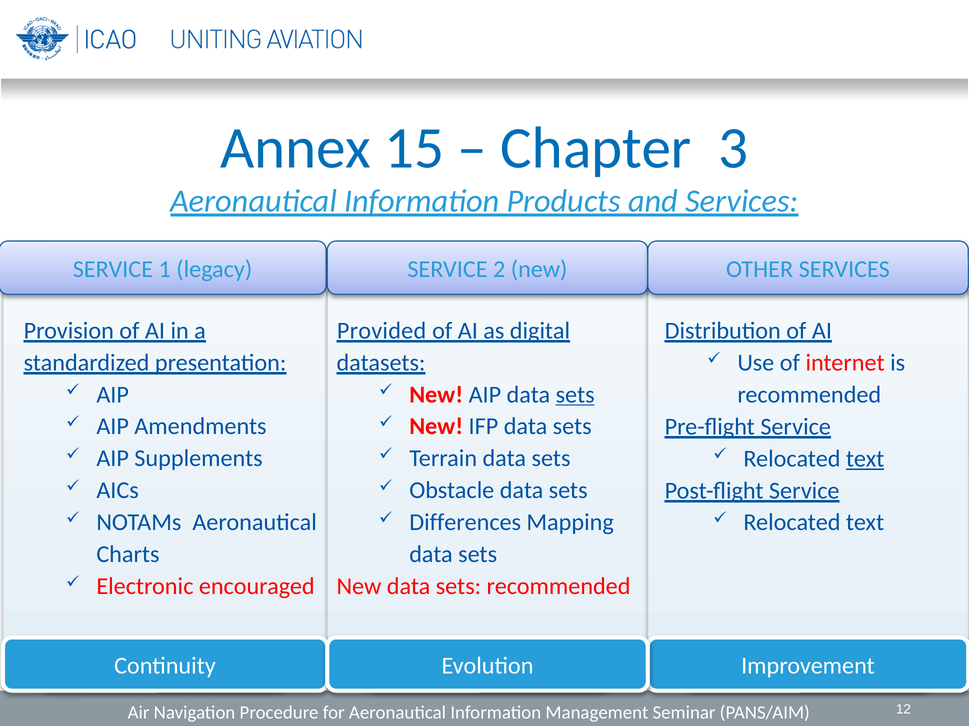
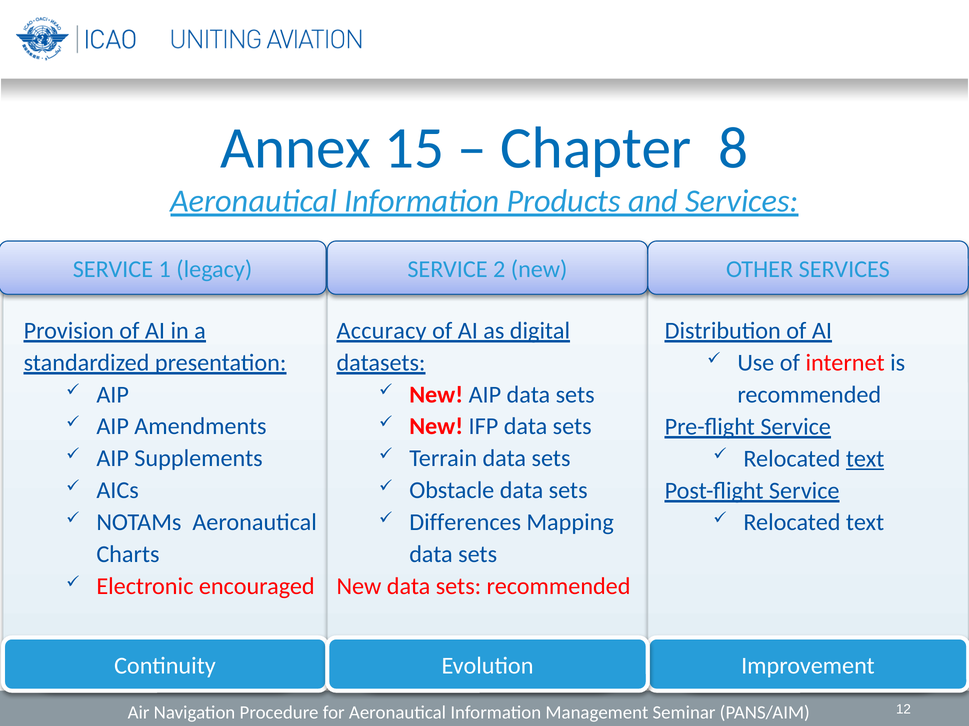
3: 3 -> 8 (733, 148)
Provided: Provided -> Accuracy (382, 331)
sets underline: present -> none (575, 395)
